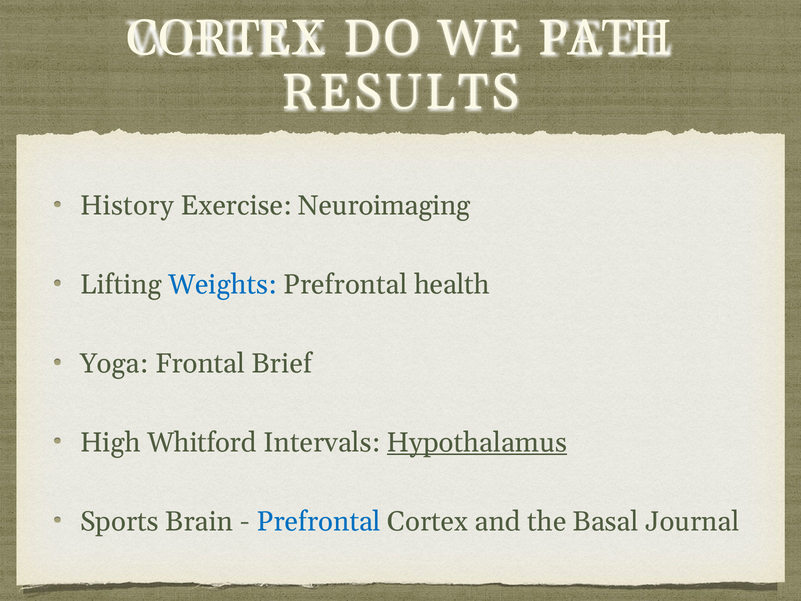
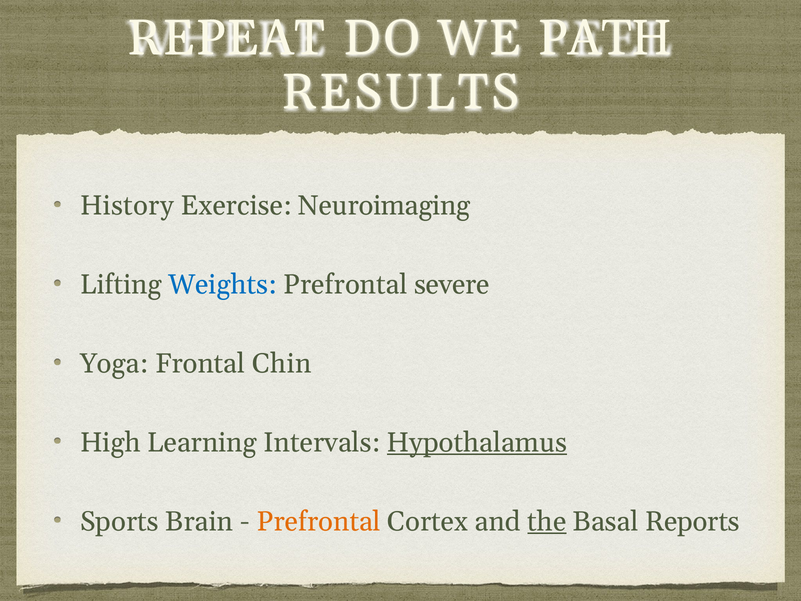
CORTEX: CORTEX -> REPEAT (226, 38)
health: health -> severe (452, 285)
Brief: Brief -> Chin (282, 363)
Whitford: Whitford -> Learning (202, 442)
Prefrontal colour: blue -> orange (319, 521)
the underline: none -> present (547, 521)
Journal: Journal -> Reports (692, 521)
